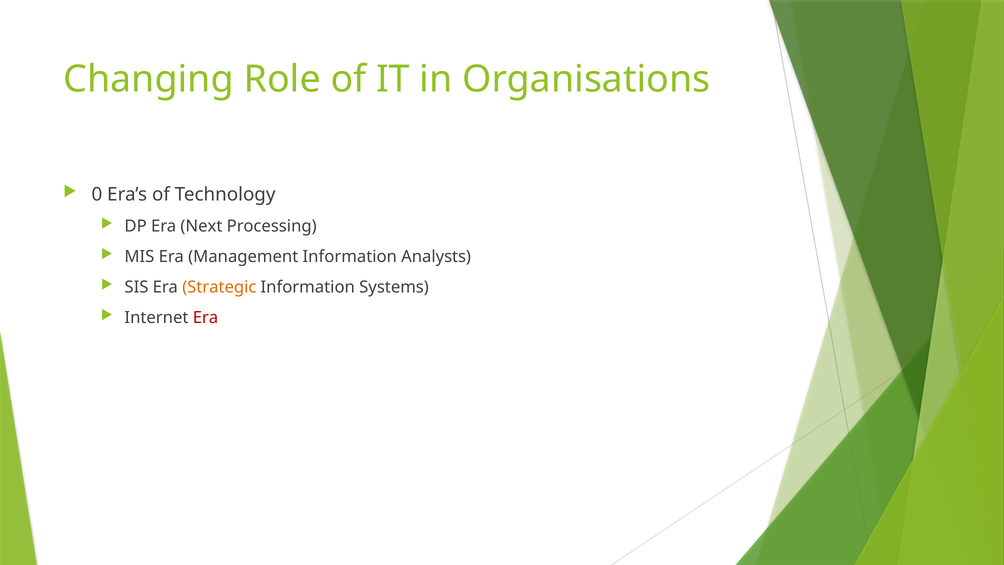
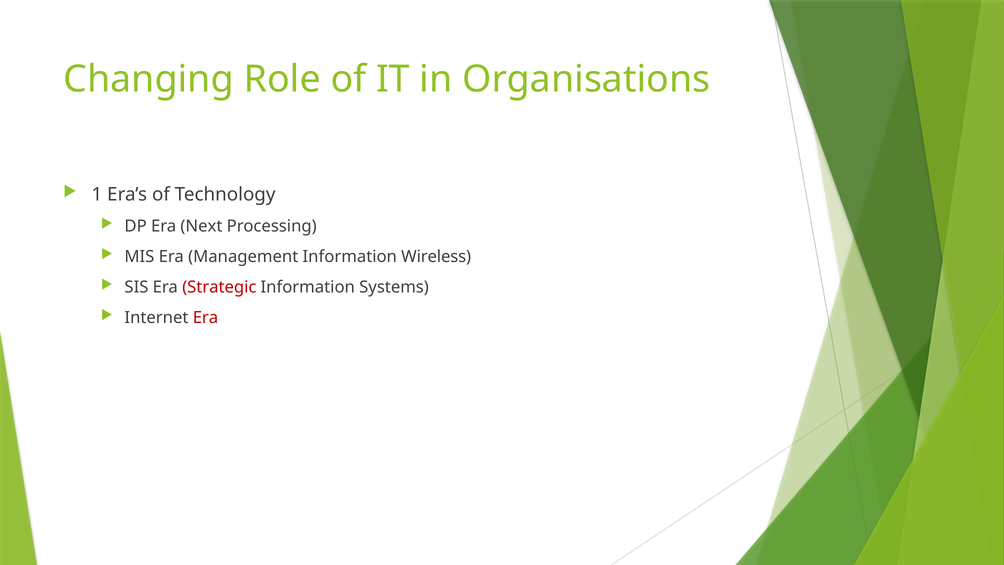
0: 0 -> 1 (97, 194)
Analysts: Analysts -> Wireless (436, 256)
Strategic colour: orange -> red (219, 287)
